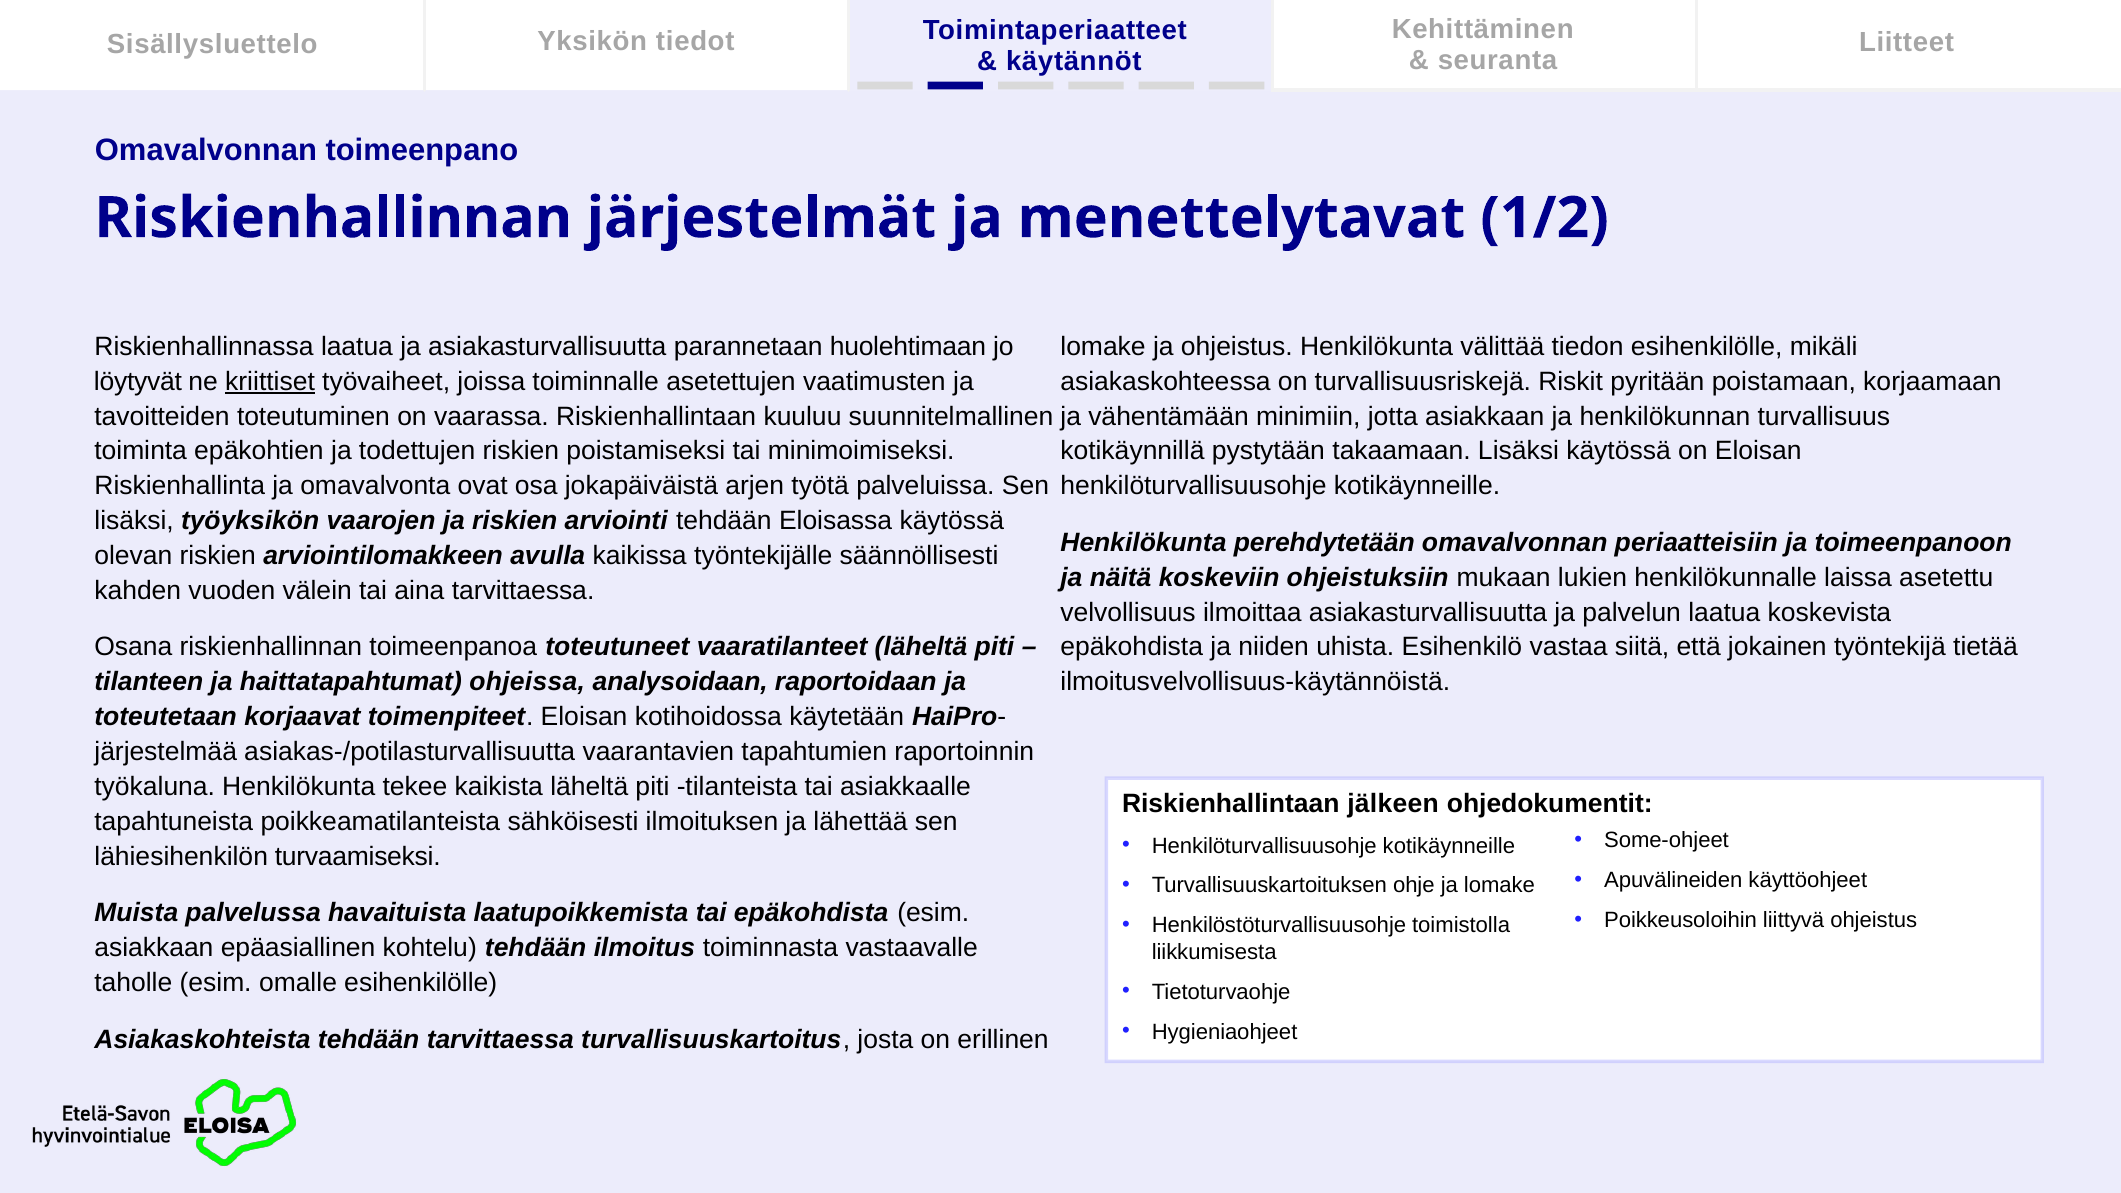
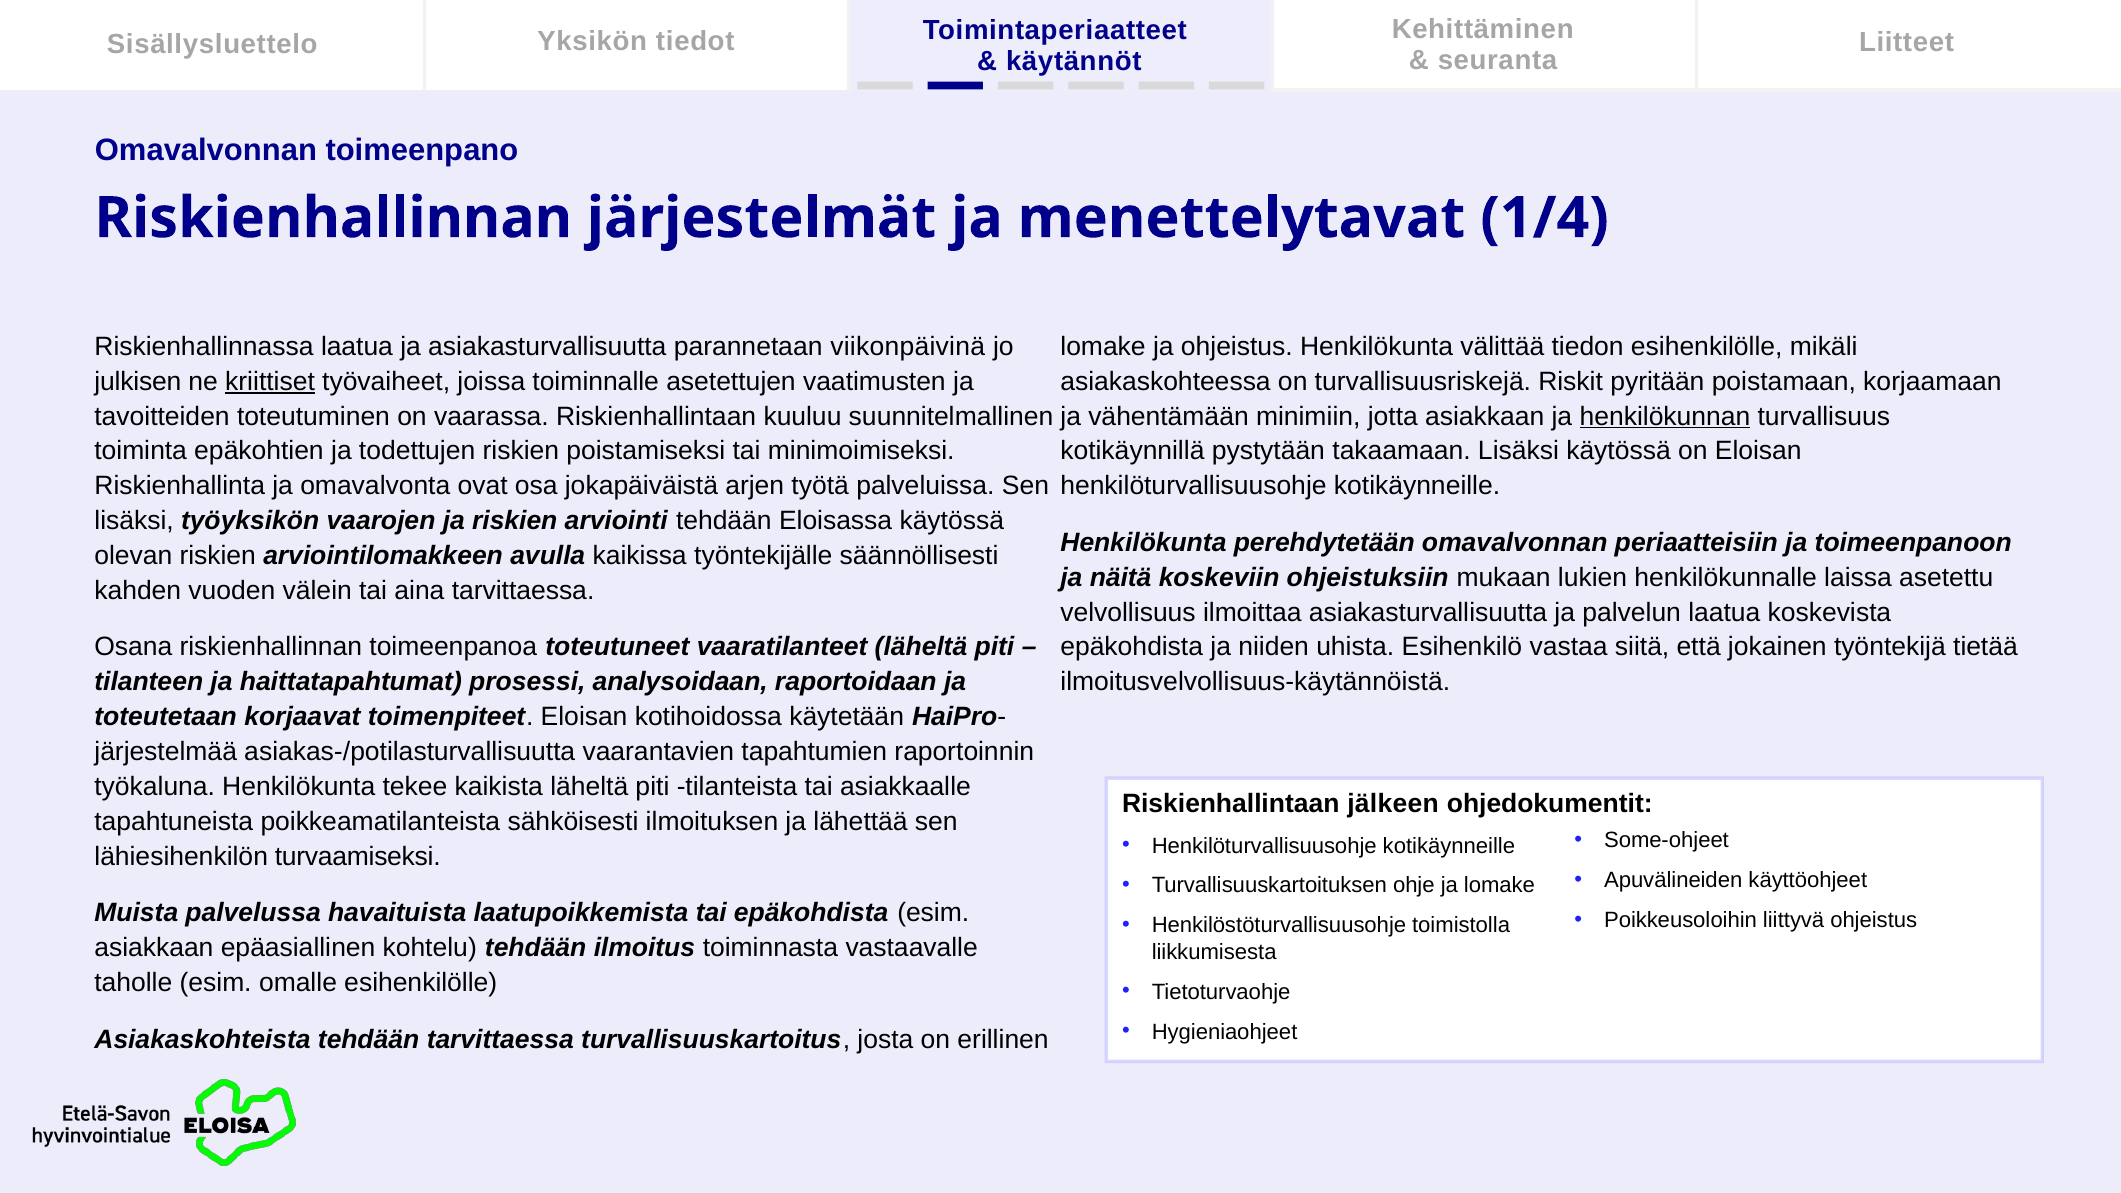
1/2: 1/2 -> 1/4 (1545, 218)
huolehtimaan: huolehtimaan -> viikonpäivinä (908, 346)
löytyvät: löytyvät -> julkisen (138, 381)
henkilökunnan underline: none -> present (1665, 416)
ohjeissa: ohjeissa -> prosessi (527, 682)
